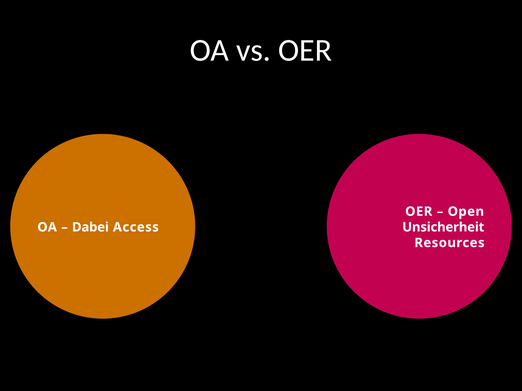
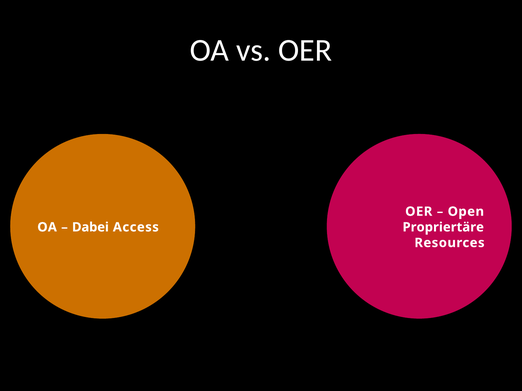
Unsicherheit: Unsicherheit -> Propriertäre (443, 227)
